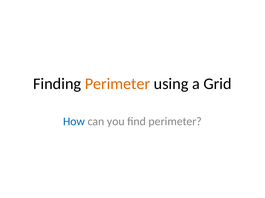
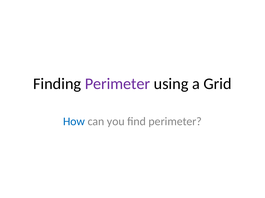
Perimeter colour: orange -> purple (117, 84)
